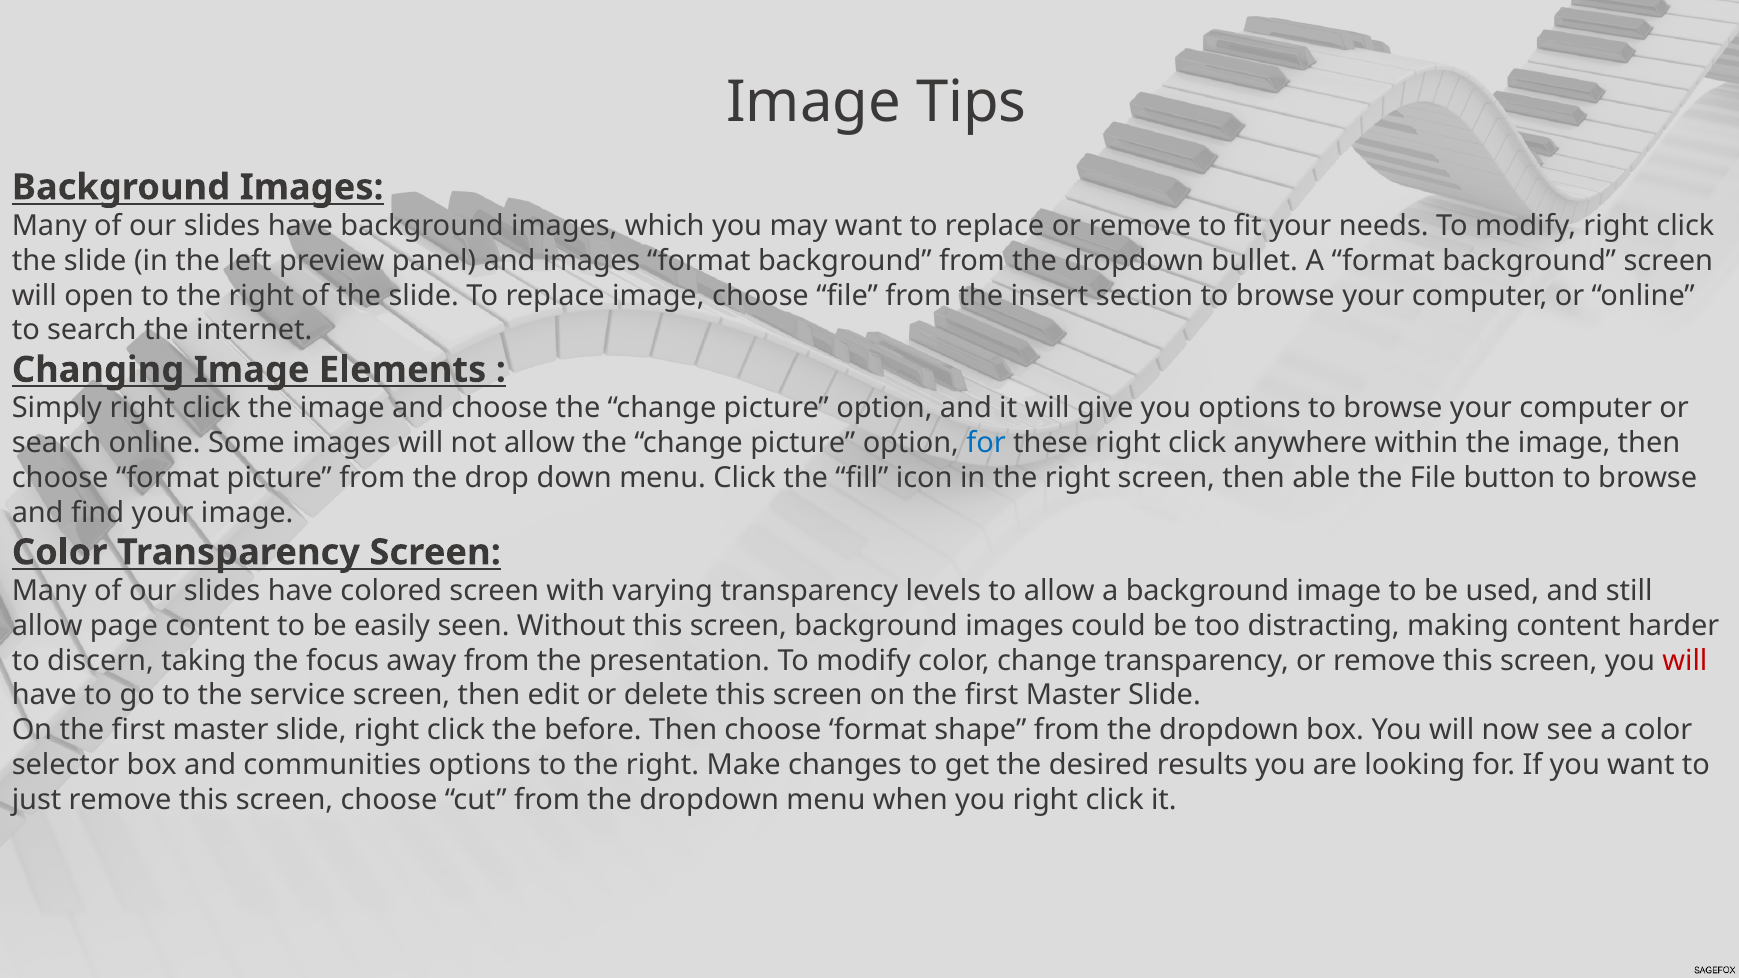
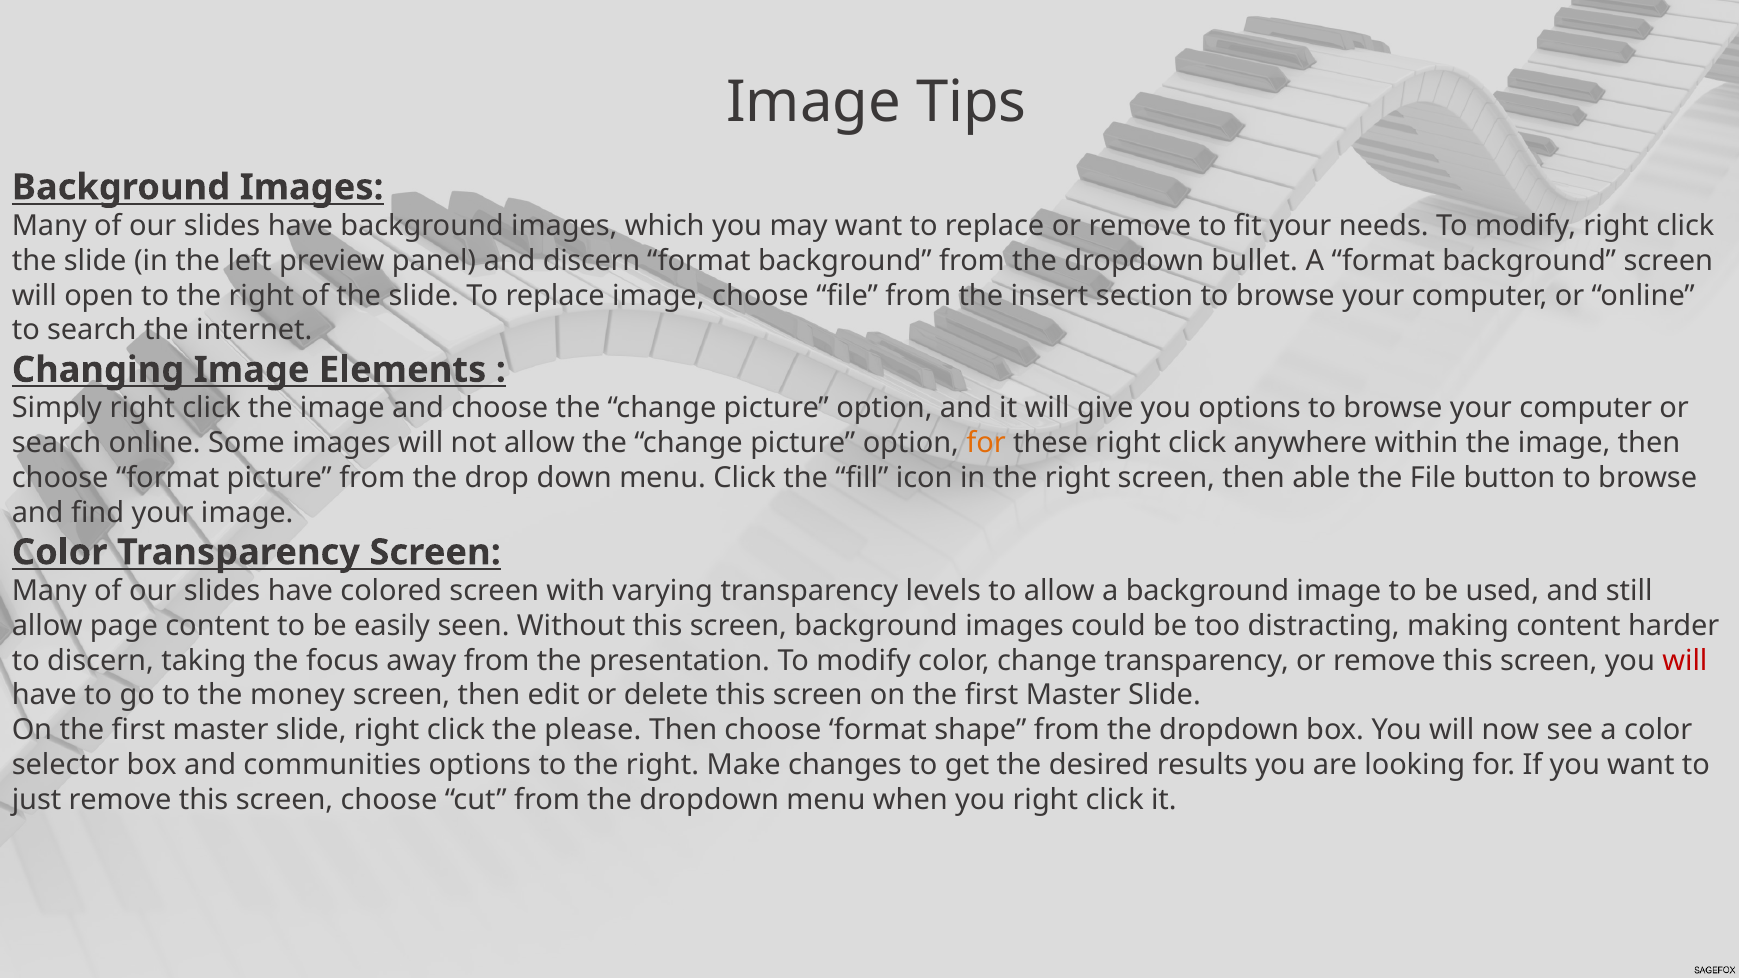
and images: images -> discern (592, 261)
for colour: blue -> orange (986, 443)
service: service -> money (298, 695)
before: before -> please (593, 730)
